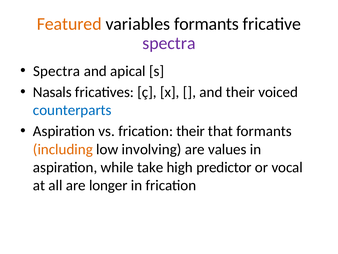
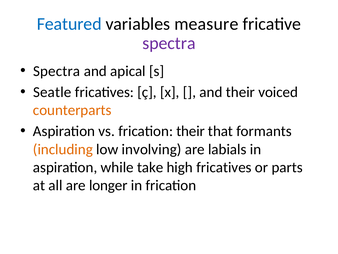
Featured colour: orange -> blue (69, 24)
variables formants: formants -> measure (206, 24)
Nasals: Nasals -> Seatle (52, 92)
counterparts colour: blue -> orange (72, 110)
values: values -> labials (227, 149)
high predictor: predictor -> fricatives (224, 167)
vocal: vocal -> parts (287, 167)
